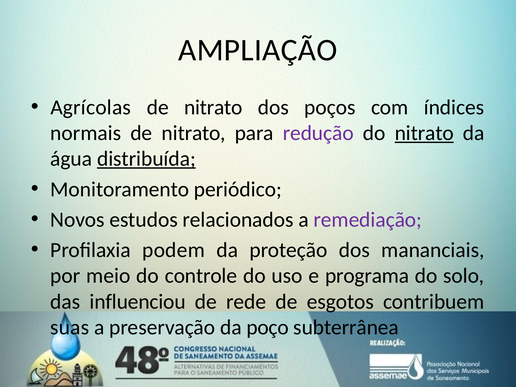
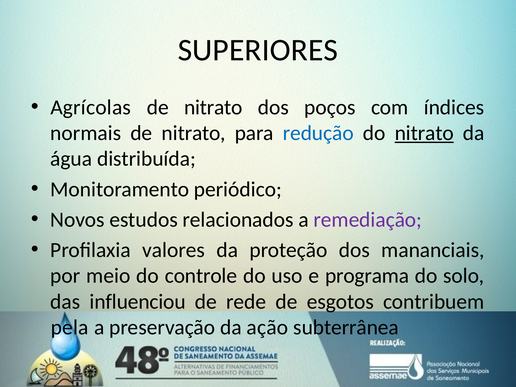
AMPLIAÇÃO: AMPLIAÇÃO -> SUPERIORES (258, 50)
redução colour: purple -> blue (318, 133)
distribuída underline: present -> none (146, 159)
podem: podem -> valores (174, 250)
suas: suas -> pela (70, 327)
poço: poço -> ação (267, 327)
